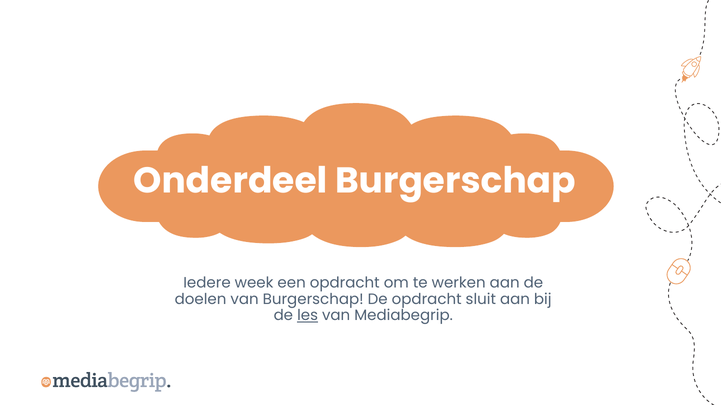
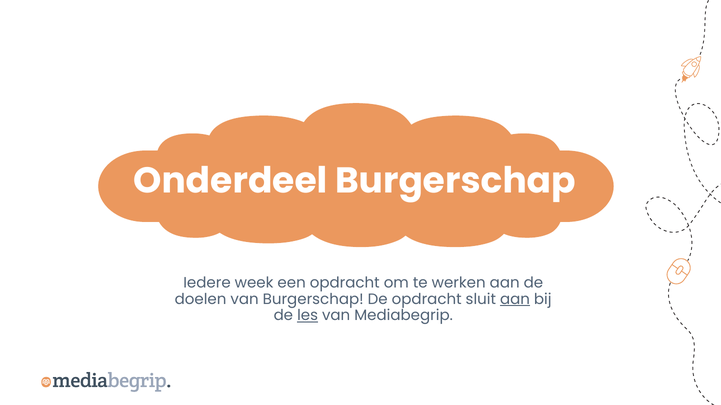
aan underline: none -> present (515, 300)
